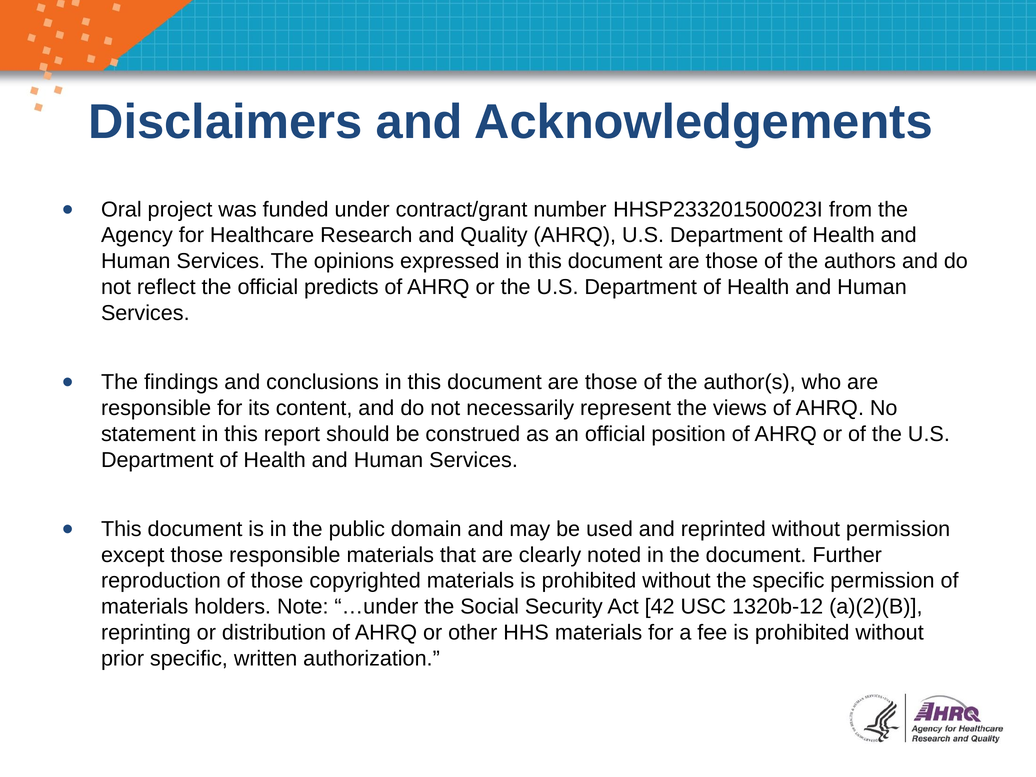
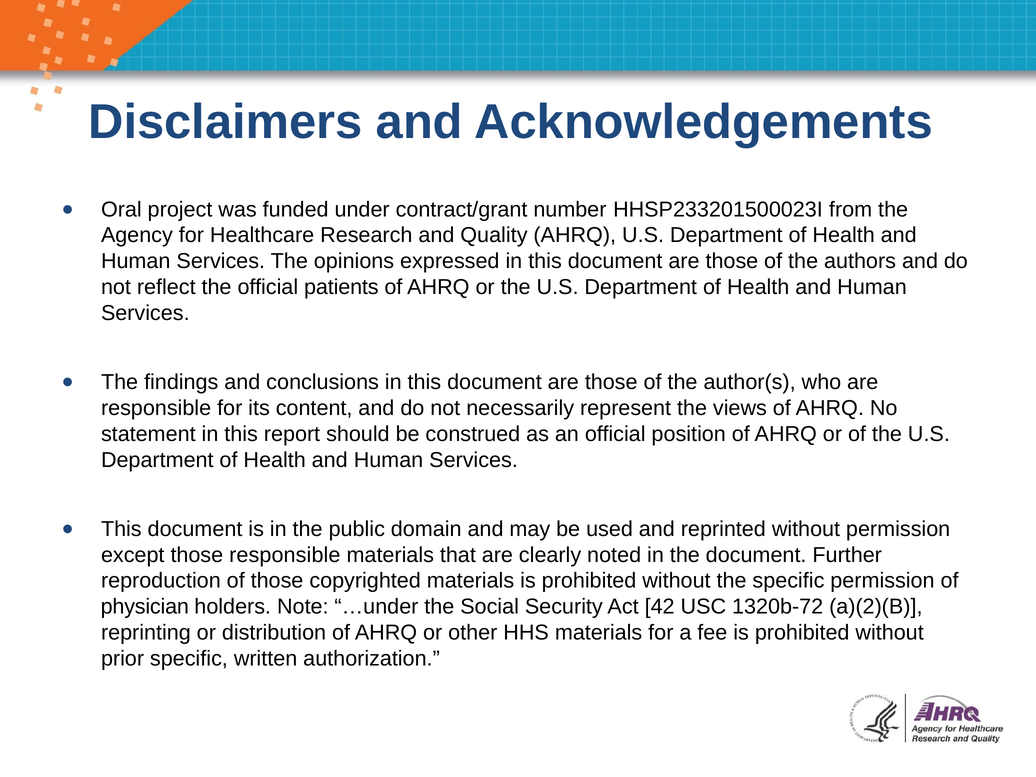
predicts: predicts -> patients (341, 287)
materials: materials -> physician (145, 607)
1320b-12: 1320b-12 -> 1320b-72 (778, 607)
